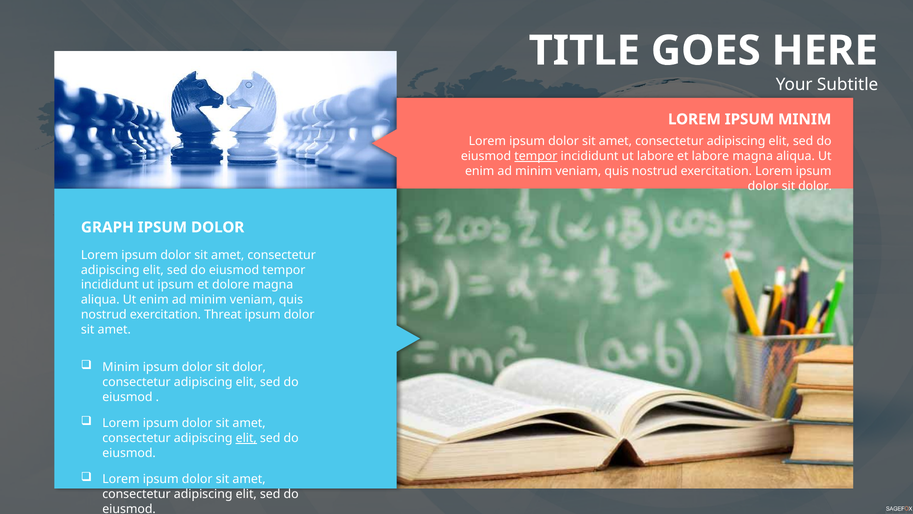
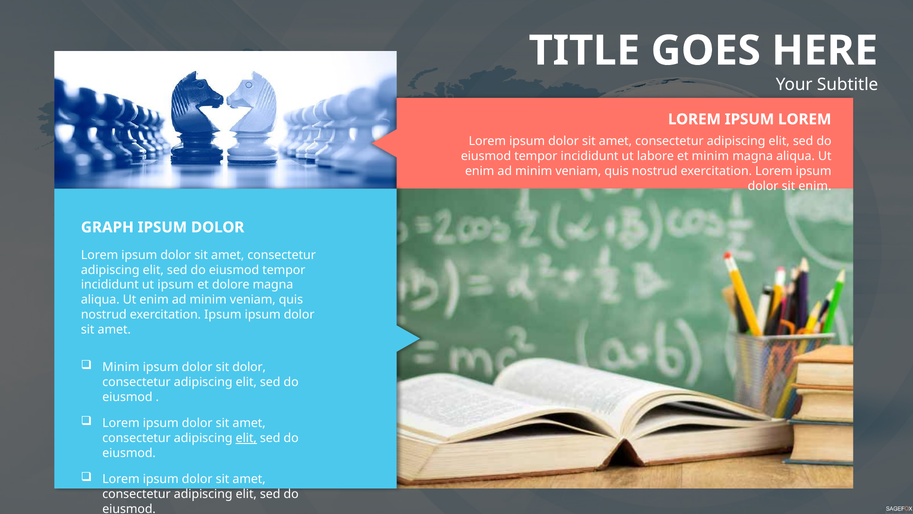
IPSUM MINIM: MINIM -> LOREM (805, 119)
tempor underline: present -> none (536, 156)
et labore: labore -> minim (710, 156)
dolor: dolor -> enim (815, 186)
exercitation Threat: Threat -> Ipsum (223, 314)
